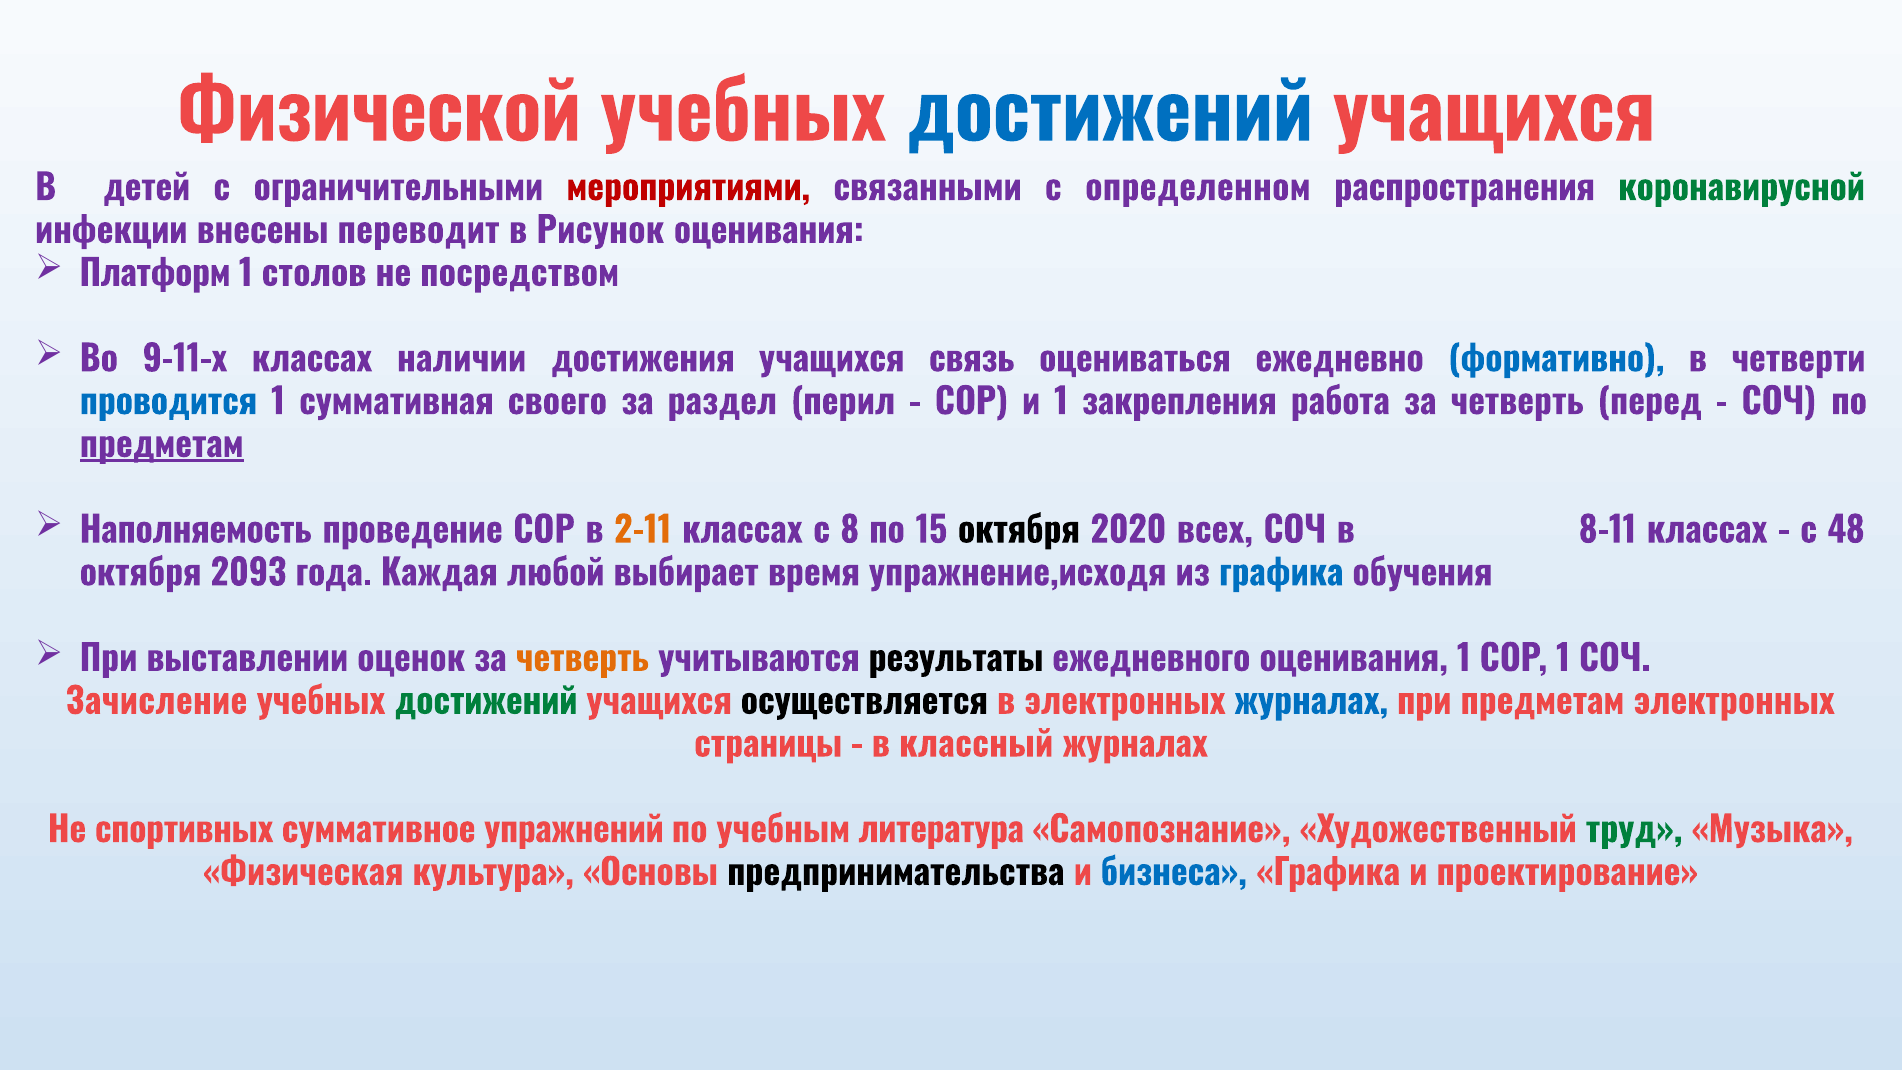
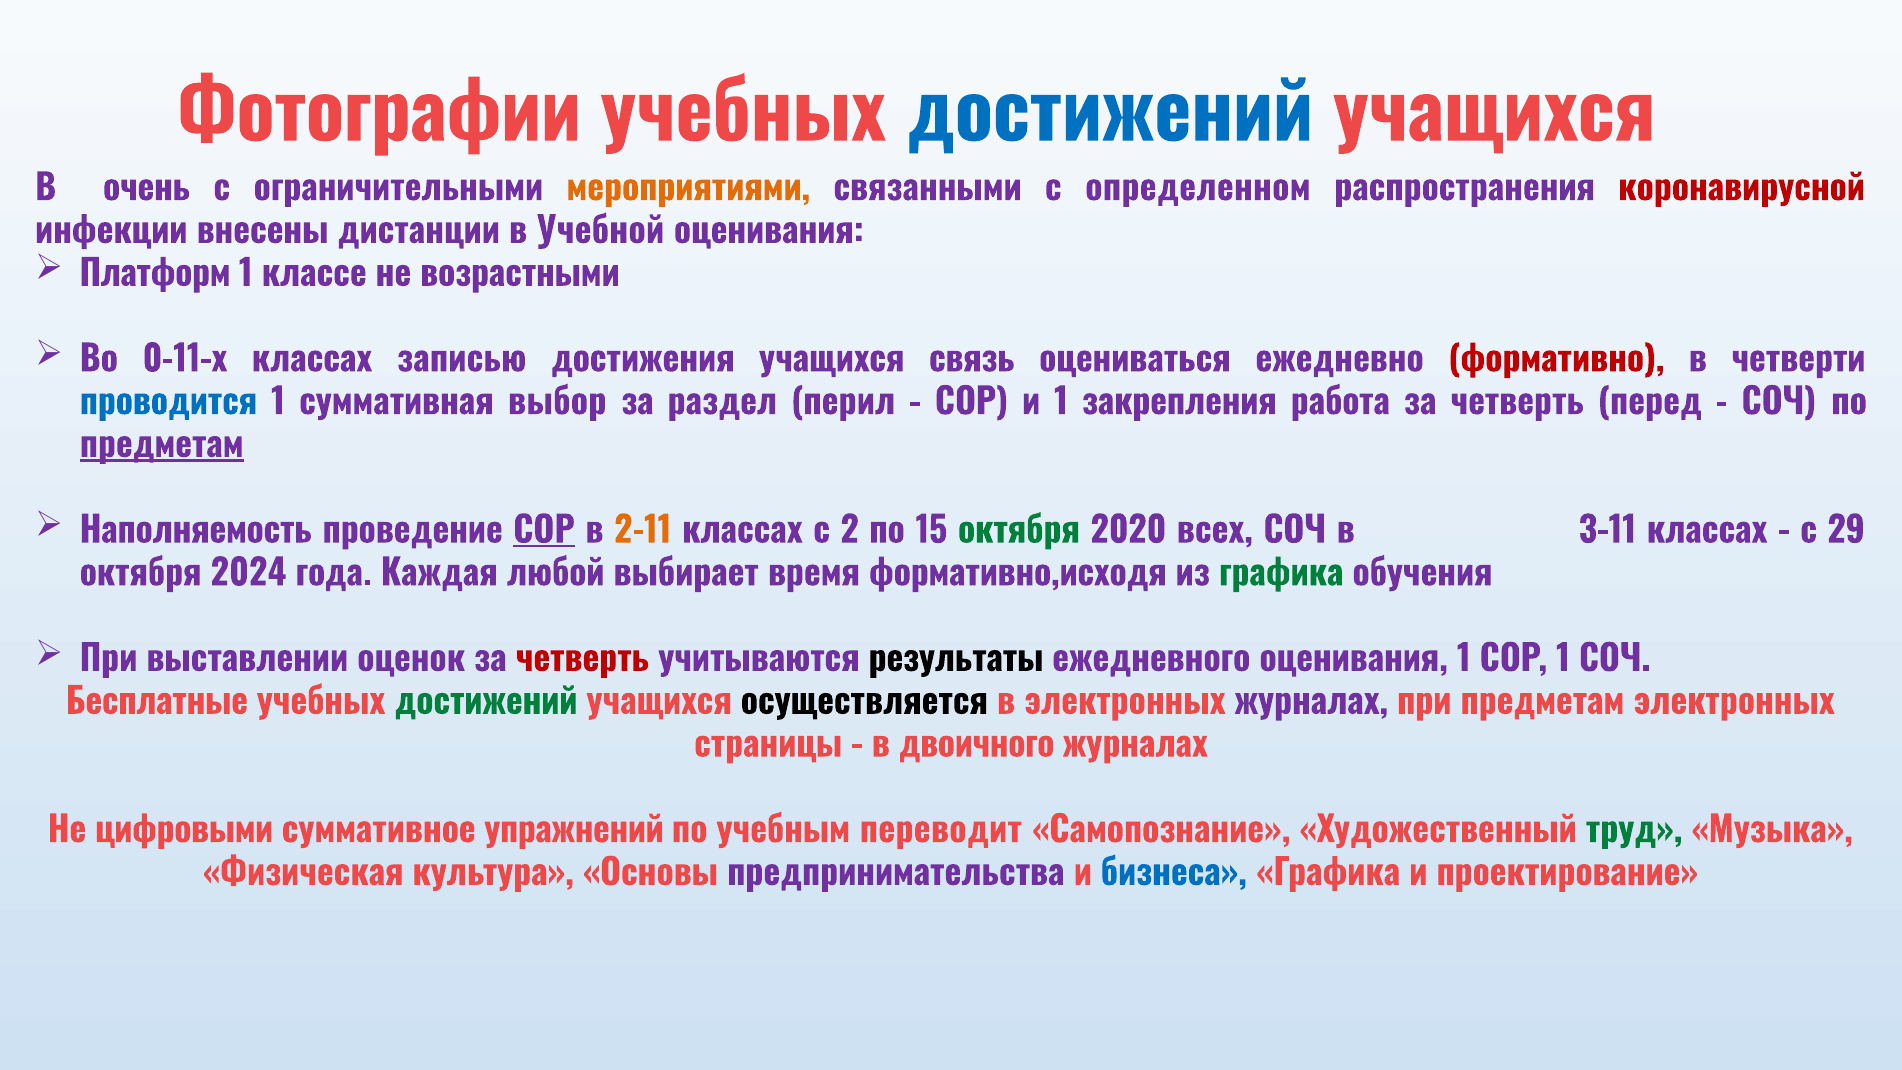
Физической: Физической -> Фотографии (379, 114)
детей: детей -> очень (147, 188)
мероприятиями colour: red -> orange (688, 188)
коронавирусной colour: green -> red (1742, 188)
переводит: переводит -> дистанции (419, 231)
Рисунок: Рисунок -> Учебной (600, 231)
столов: столов -> классе (314, 274)
посредством: посредством -> возрастными (520, 274)
9-11-х: 9-11-х -> 0-11-х (185, 360)
наличии: наличии -> записью (462, 360)
формативно colour: blue -> red (1556, 360)
своего: своего -> выбор (557, 402)
СОР underline: none -> present (544, 531)
8: 8 -> 2 (850, 531)
октября colour: black -> green (1019, 531)
8-11: 8-11 -> 3-11 (1608, 531)
48: 48 -> 29 (1846, 531)
2093: 2093 -> 2024 (248, 574)
упражнение,исходя: упражнение,исходя -> формативно,исходя (1018, 574)
графика colour: blue -> green (1281, 574)
четверть colour: orange -> red (582, 659)
Зачисление: Зачисление -> Бесплатные (157, 702)
журналах colour: blue -> purple (1311, 702)
классный: классный -> двоичного (977, 745)
спортивных: спортивных -> цифровыми (184, 830)
литература: литература -> переводит (941, 830)
предпринимательства colour: black -> purple (896, 873)
